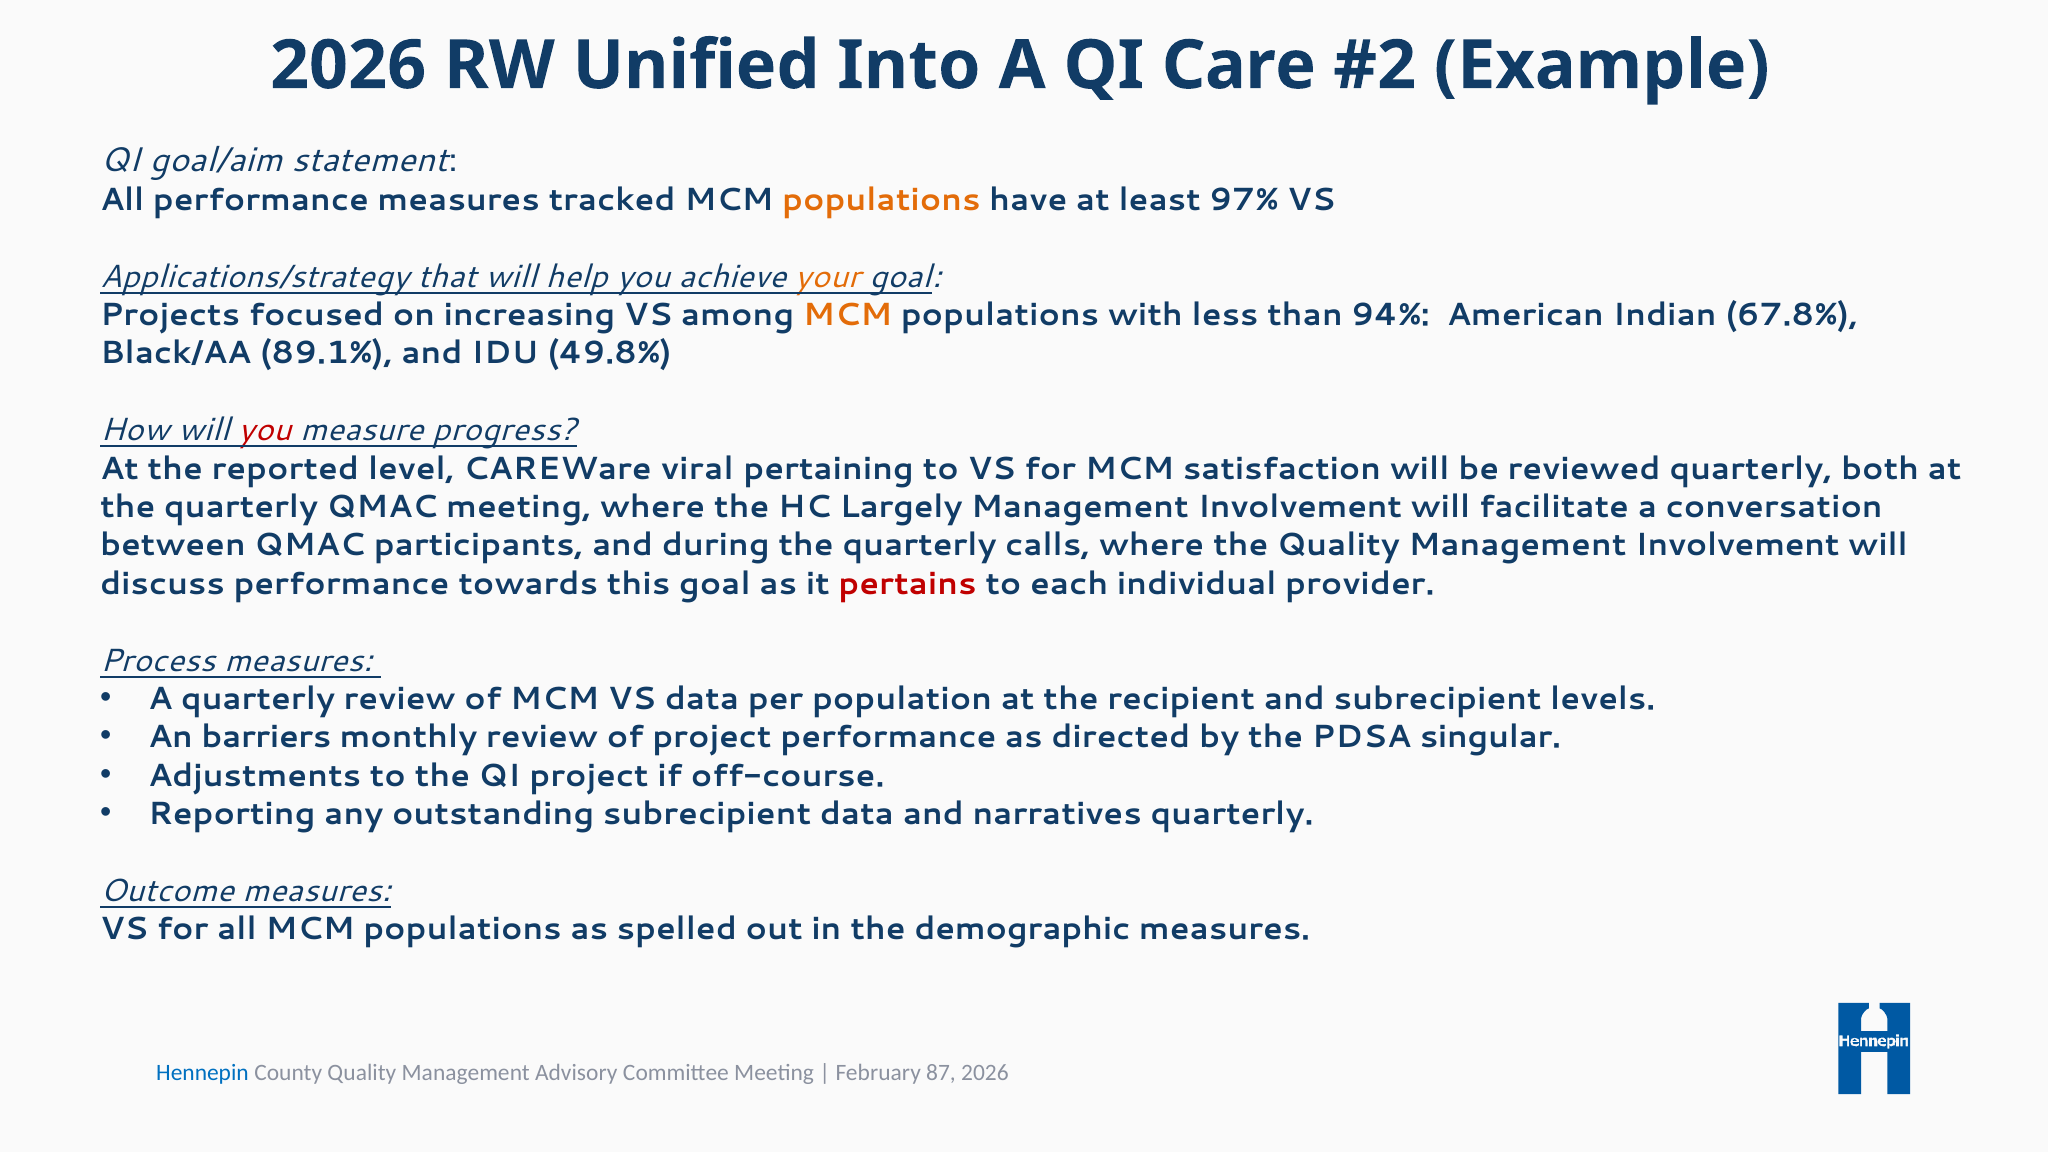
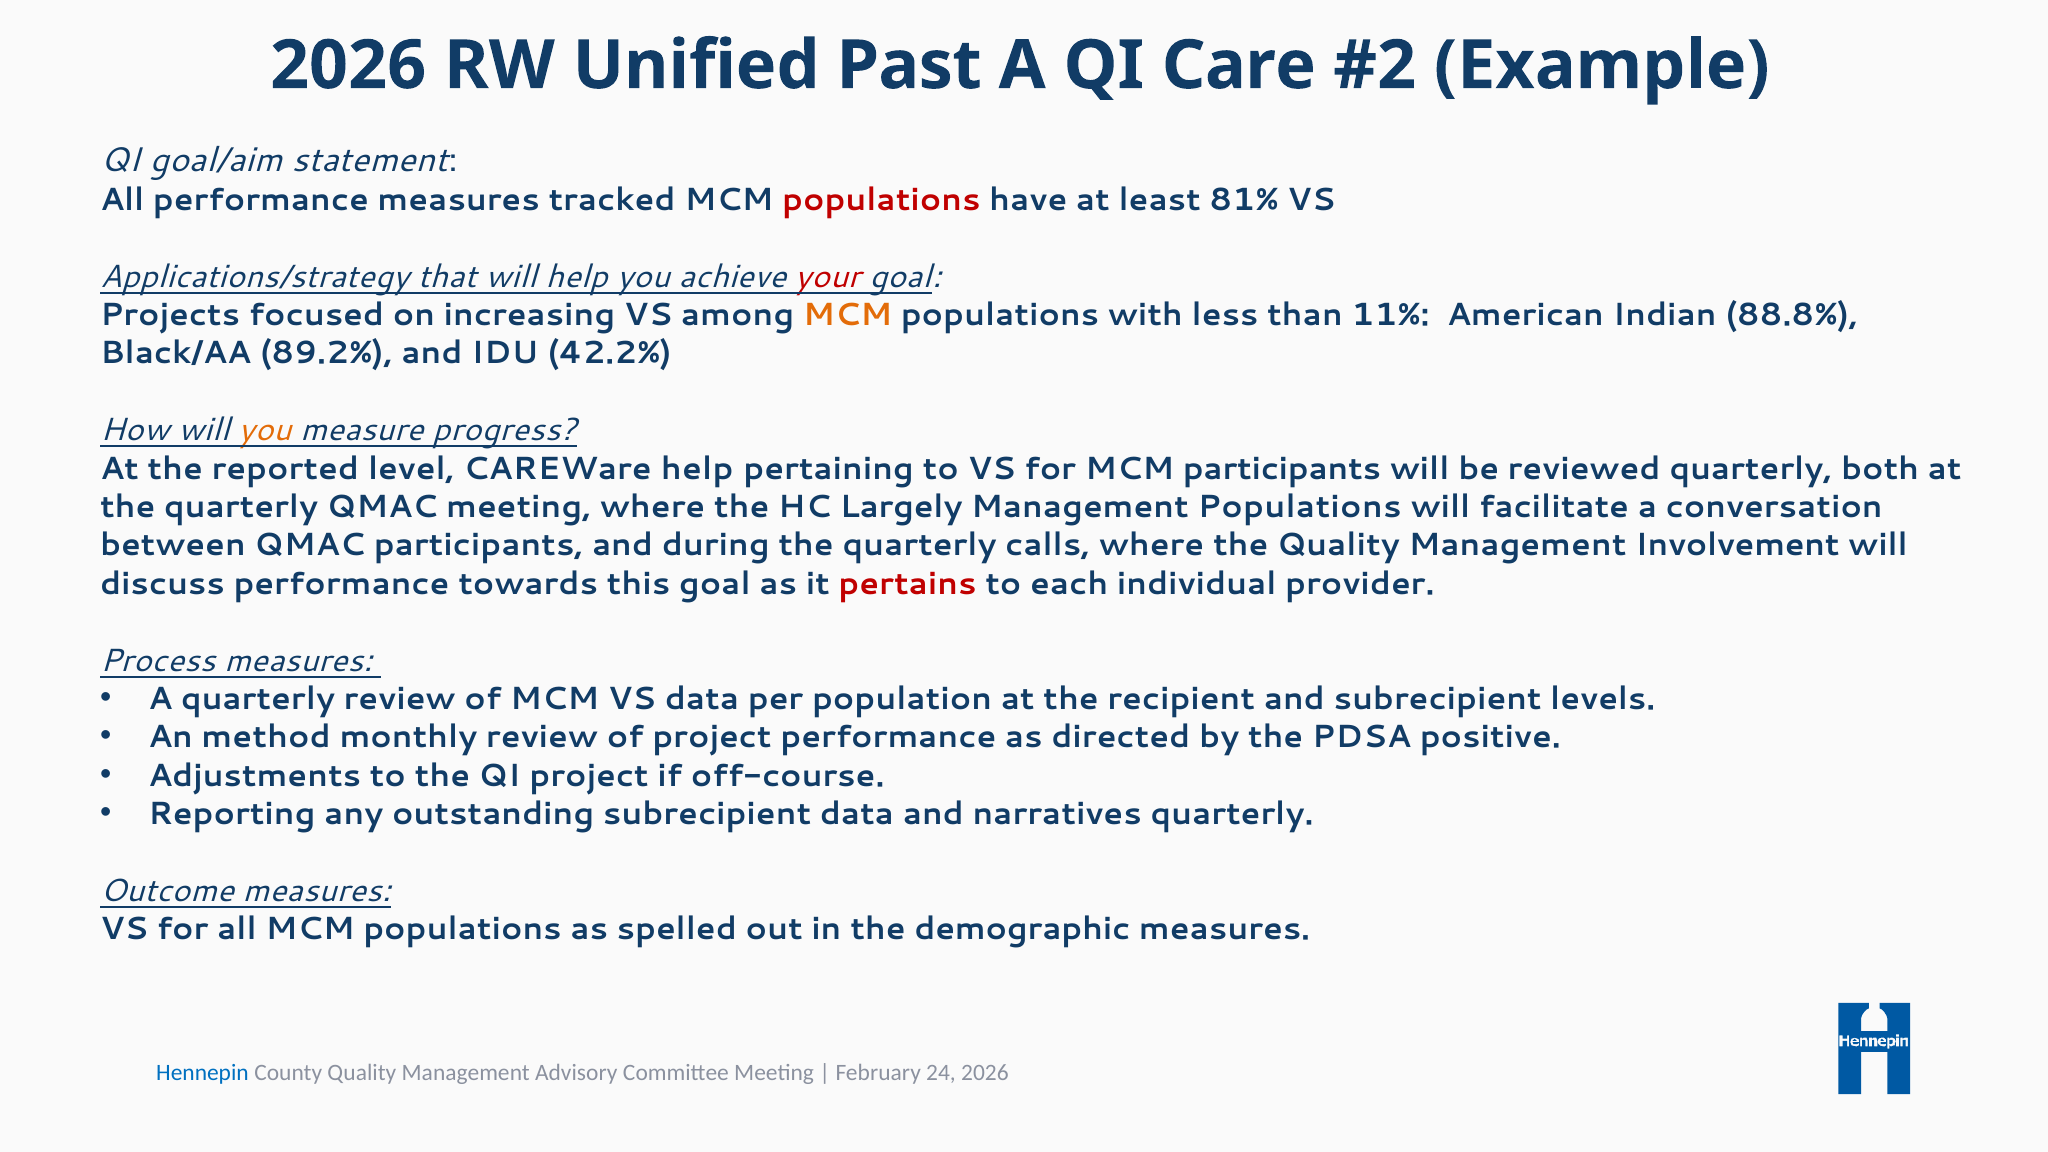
Into: Into -> Past (909, 66)
populations colour: orange -> red (881, 200)
97%: 97% -> 81% (1244, 200)
your colour: orange -> red (828, 276)
94%: 94% -> 11% (1390, 315)
67.8%: 67.8% -> 88.8% (1792, 315)
89.1%: 89.1% -> 89.2% (326, 353)
49.8%: 49.8% -> 42.2% (609, 353)
you colour: red -> orange (265, 430)
CAREWare viral: viral -> help (697, 468)
MCM satisfaction: satisfaction -> participants (1282, 468)
Involvement: Involvement -> Populations (1299, 507)
barriers: barriers -> method (266, 737)
singular: singular -> positive (1490, 737)
87: 87 -> 24 (941, 1073)
